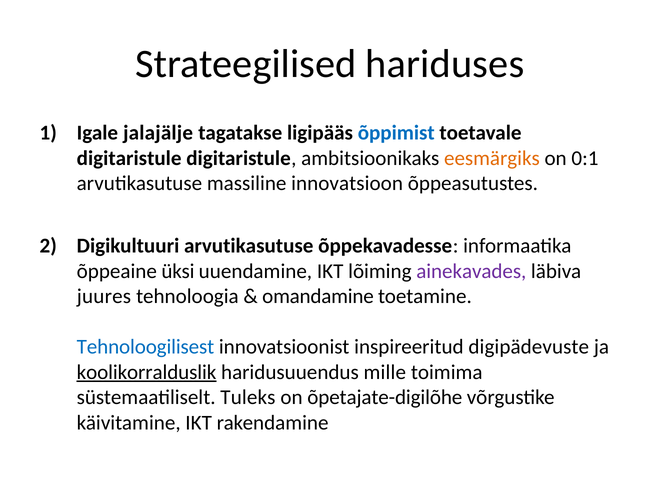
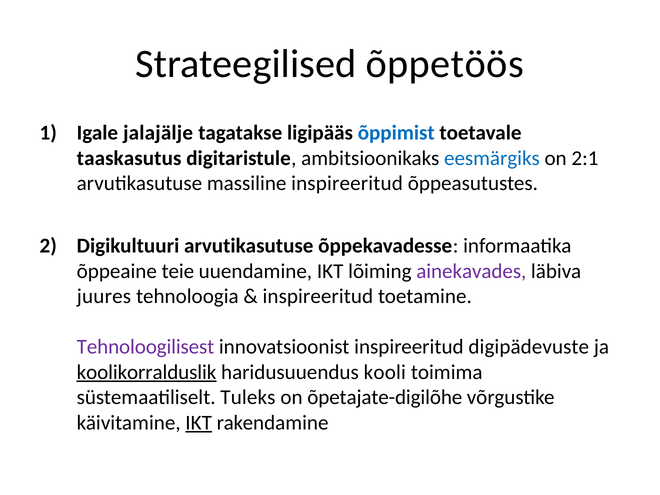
hariduses: hariduses -> õppetöös (445, 64)
digitaristule: digitaristule -> taaskasutus (129, 158)
eesmärgiks colour: orange -> blue (492, 158)
0:1: 0:1 -> 2:1 (585, 158)
massiline innovatsioon: innovatsioon -> inspireeritud (347, 183)
üksi: üksi -> teie (178, 271)
omandamine: omandamine -> inspireeritud (318, 296)
Tehnoloogilisest colour: blue -> purple (145, 347)
mille: mille -> kooli (385, 372)
IKT underline: none -> present (199, 423)
